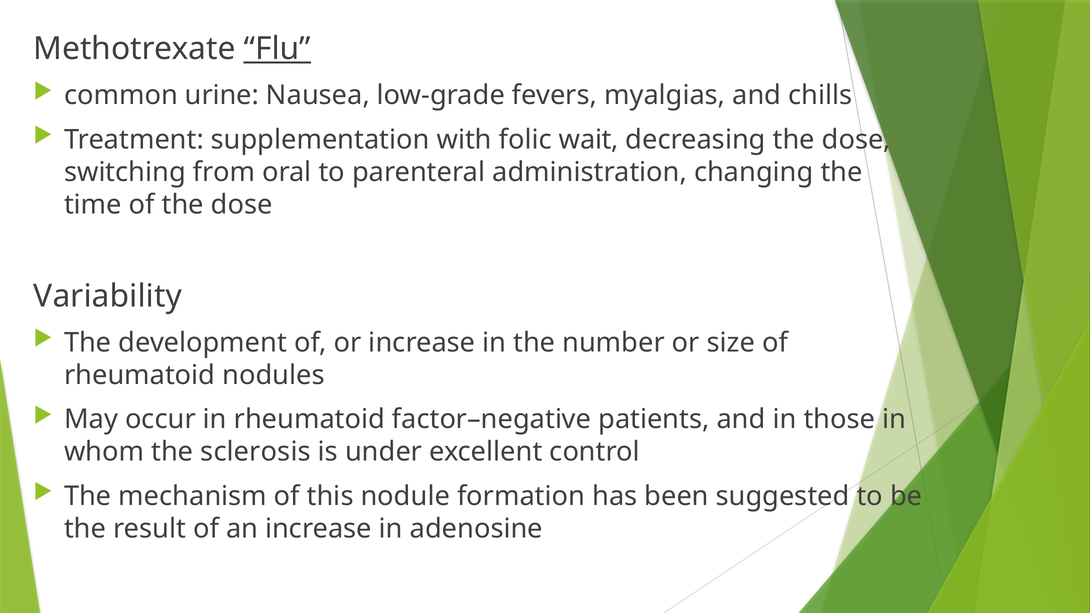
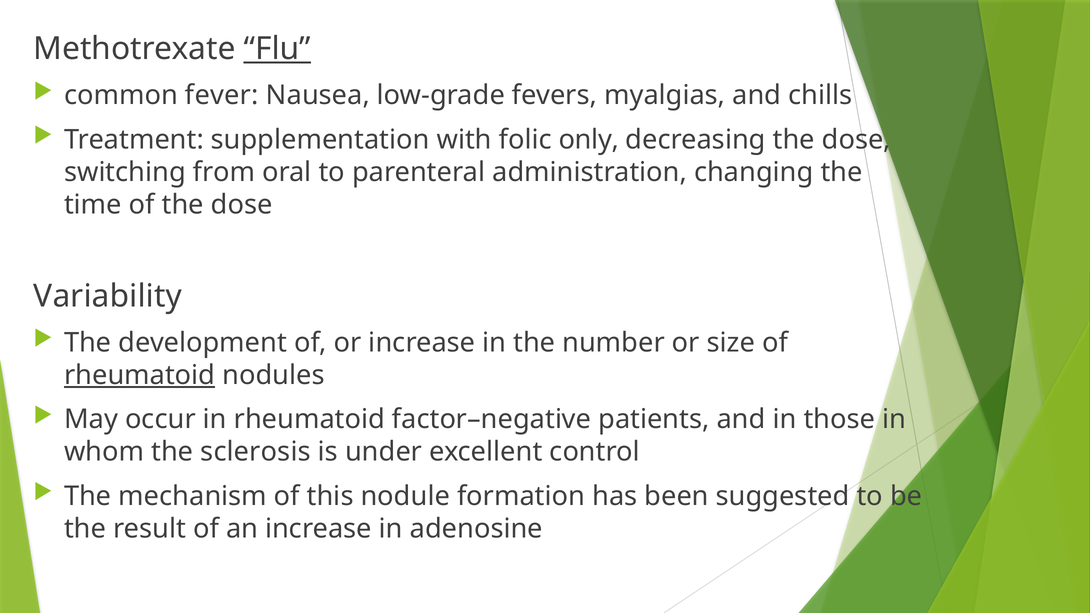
urine: urine -> fever (222, 95)
wait: wait -> only (589, 140)
rheumatoid underline: none -> present (140, 375)
